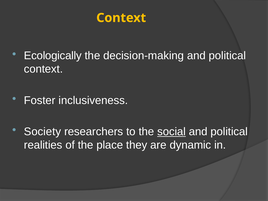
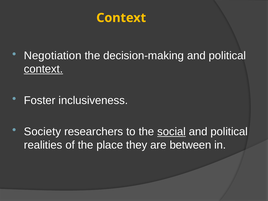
Ecologically: Ecologically -> Negotiation (53, 56)
context underline: none -> present (43, 69)
dynamic: dynamic -> between (190, 145)
